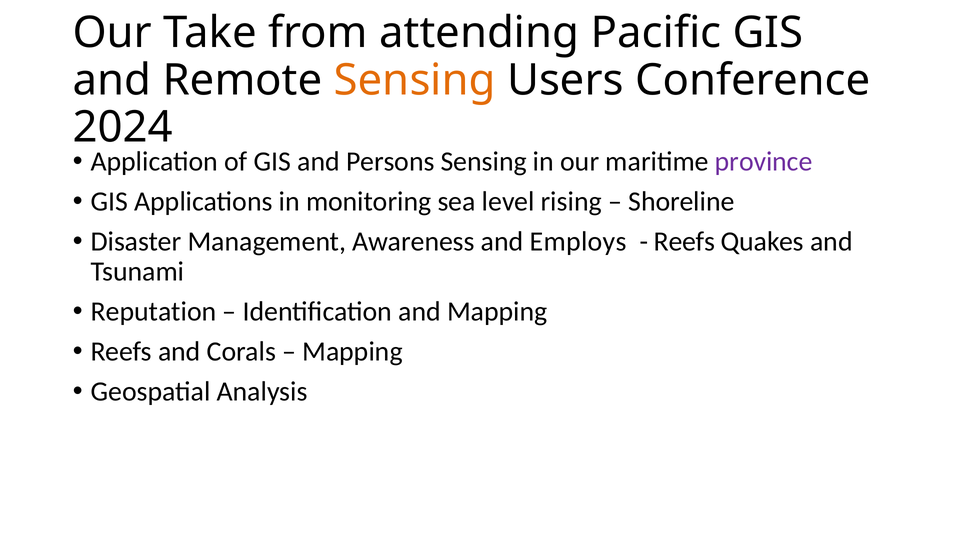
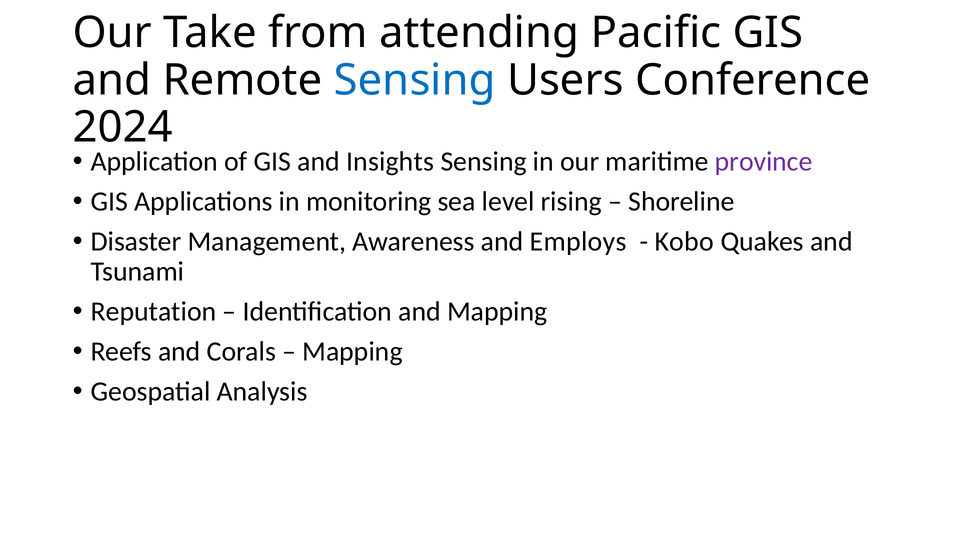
Sensing colour: orange -> blue (415, 80)
Persons: Persons -> Insights (390, 161)
Reefs: Reefs -> Kobo (684, 242)
